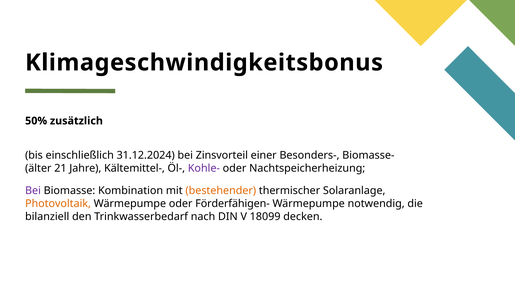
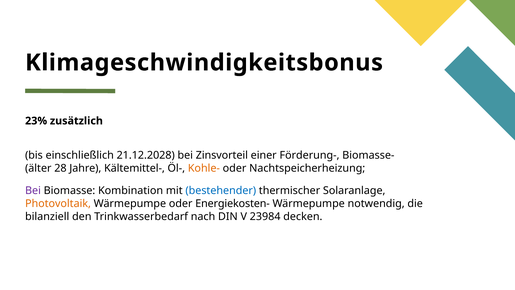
50%: 50% -> 23% (36, 121)
31.12.2024: 31.12.2024 -> 21.12.2028 (146, 155)
Besonders-: Besonders- -> Förderung- (309, 155)
21: 21 -> 28 (60, 168)
Kohle- colour: purple -> orange (204, 168)
bestehender colour: orange -> blue (221, 191)
Förderfähigen-: Förderfähigen- -> Energiekosten- (233, 203)
18099: 18099 -> 23984 (265, 216)
